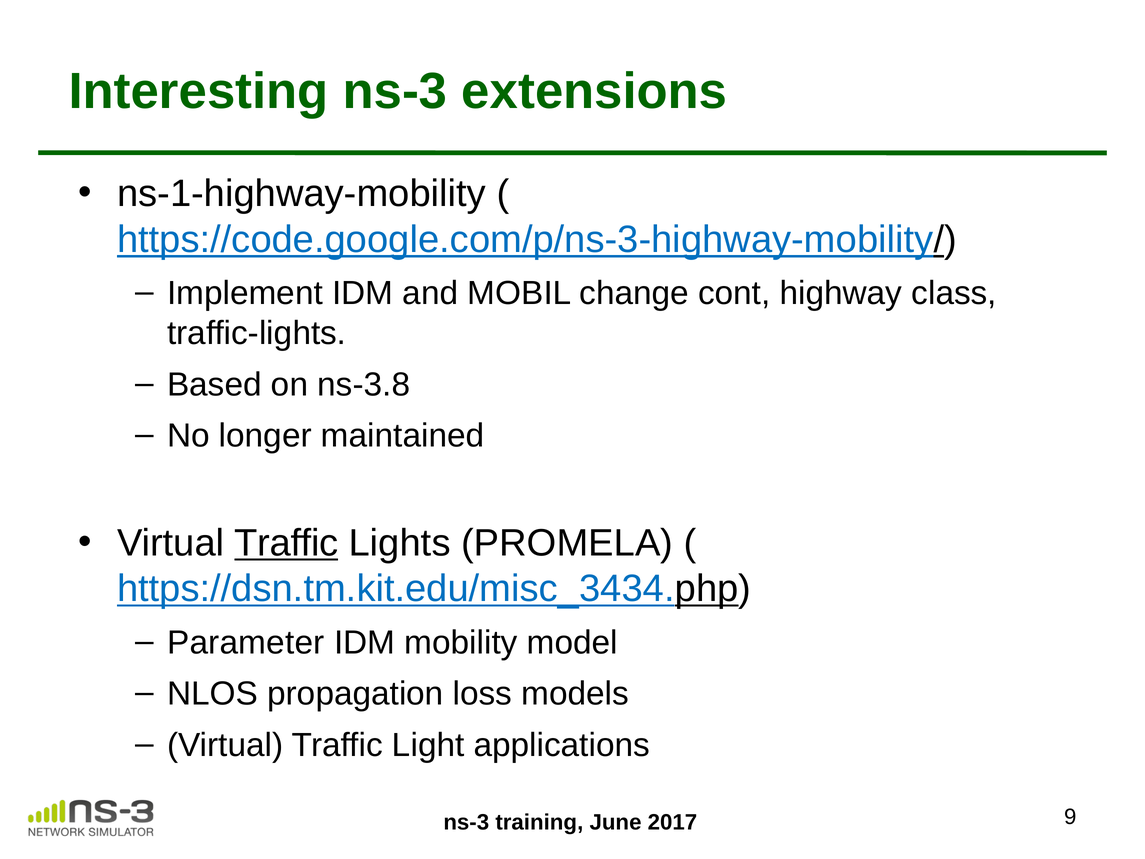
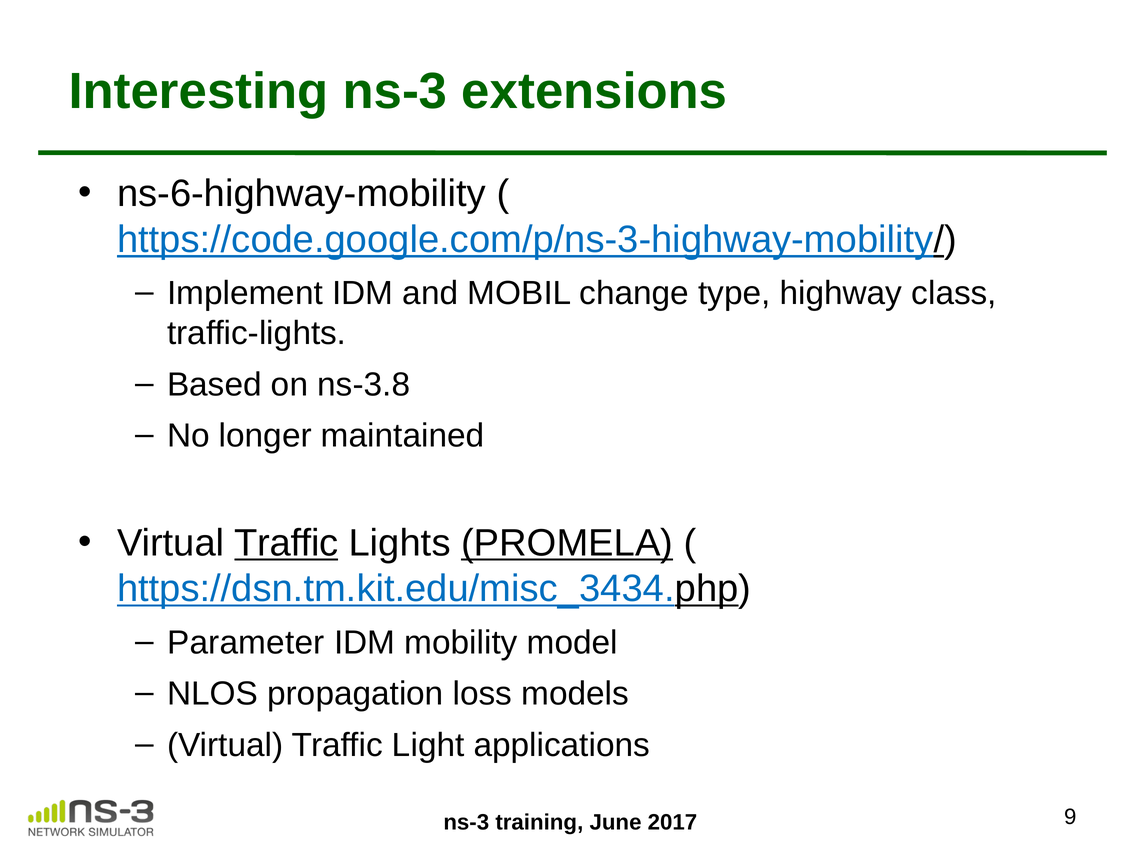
ns-1-highway-mobility: ns-1-highway-mobility -> ns-6-highway-mobility (301, 194)
cont: cont -> type (734, 293)
PROMELA underline: none -> present (567, 543)
